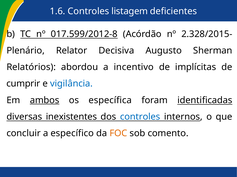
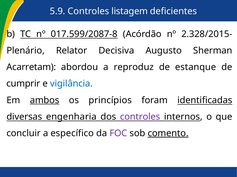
1.6: 1.6 -> 5.9 (58, 11)
017.599/2012-8: 017.599/2012-8 -> 017.599/2087-8 (84, 34)
Relatórios: Relatórios -> Acarretam (31, 67)
incentivo: incentivo -> reproduz (134, 67)
implícitas: implícitas -> estanque (196, 67)
específica: específica -> princípios (110, 101)
inexistentes: inexistentes -> engenharia (71, 117)
controles colour: blue -> purple (140, 117)
FOC colour: orange -> purple (118, 134)
comento underline: none -> present (168, 134)
